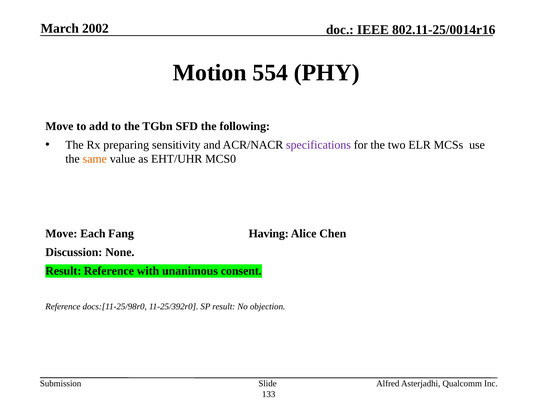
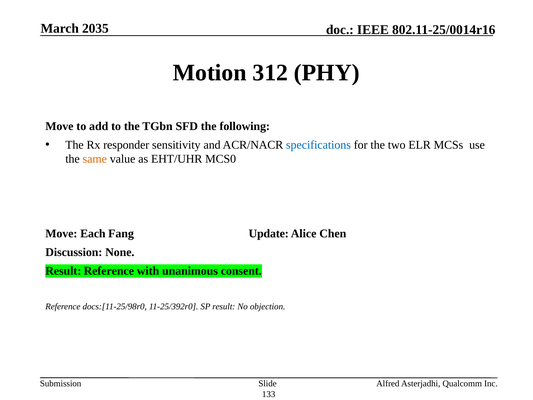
2002: 2002 -> 2035 (95, 28)
554: 554 -> 312 (270, 73)
preparing: preparing -> responder (126, 145)
specifications colour: purple -> blue (318, 145)
Having: Having -> Update (269, 234)
